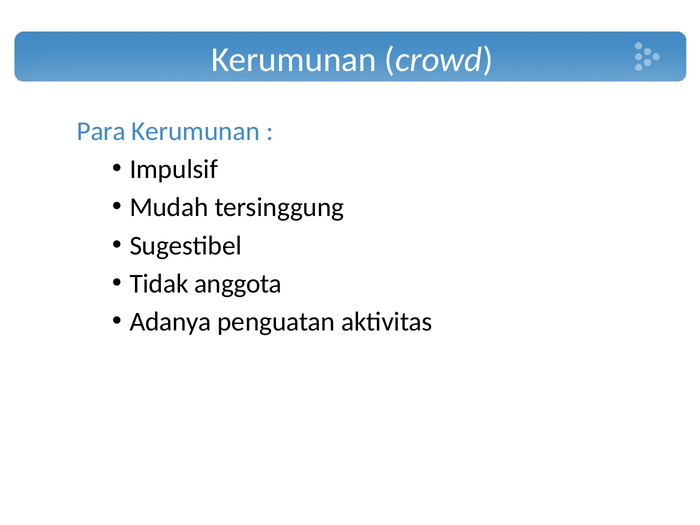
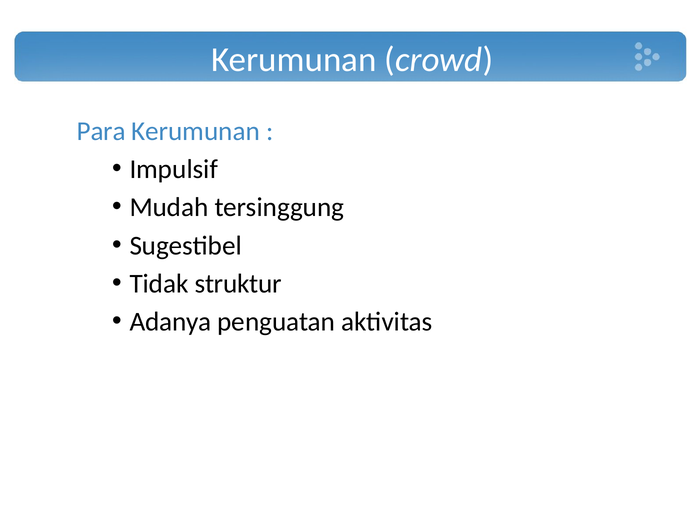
anggota: anggota -> struktur (238, 284)
